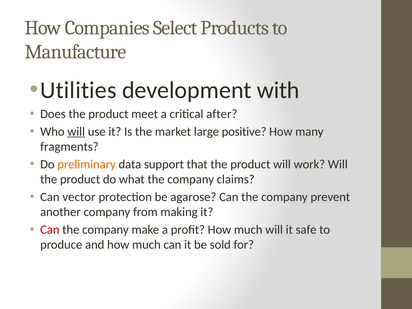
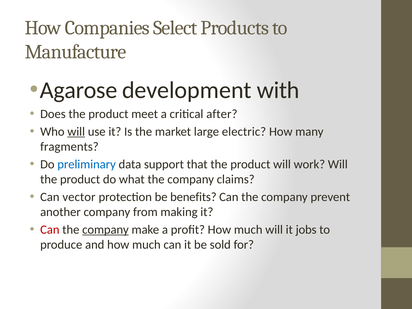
Utilities: Utilities -> Agarose (79, 90)
positive: positive -> electric (244, 132)
preliminary colour: orange -> blue (87, 164)
agarose: agarose -> benefits (193, 197)
company underline: none -> present (105, 230)
safe: safe -> jobs (306, 230)
